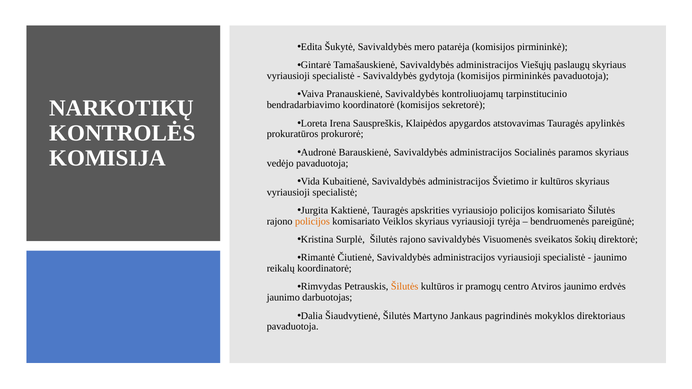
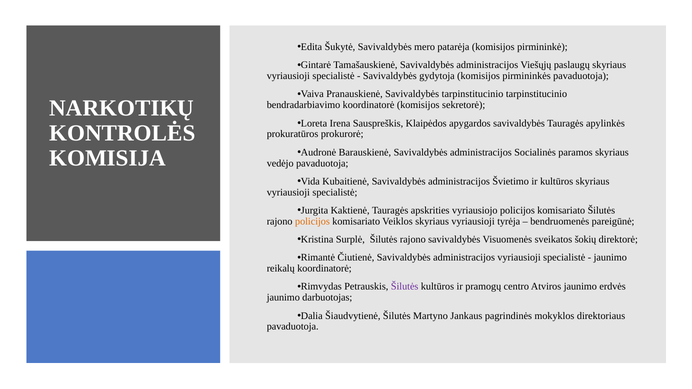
Savivaldybės kontroliuojamų: kontroliuojamų -> tarpinstitucinio (473, 94)
apygardos atstovavimas: atstovavimas -> savivaldybės (519, 123)
Šilutės colour: orange -> purple (405, 287)
